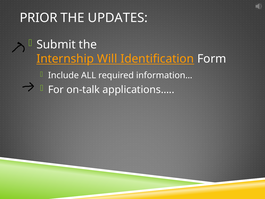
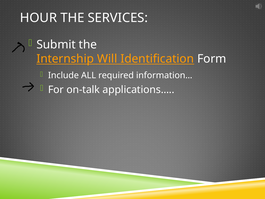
PRIOR: PRIOR -> HOUR (38, 18)
UPDATES: UPDATES -> SERVICES (118, 18)
